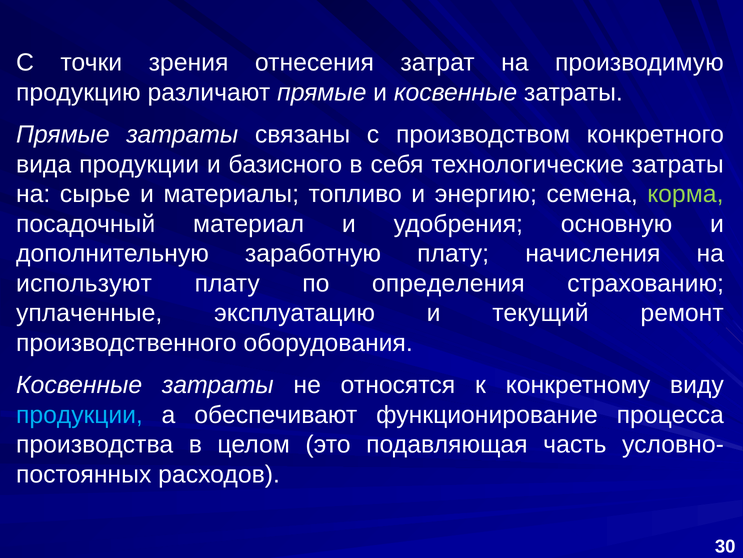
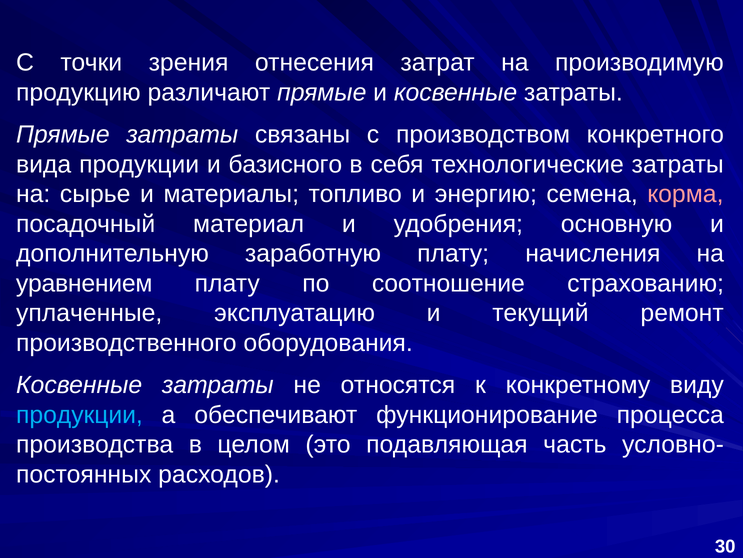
корма colour: light green -> pink (685, 194)
используют: используют -> уравнением (84, 283)
определения: определения -> соотношение (448, 283)
